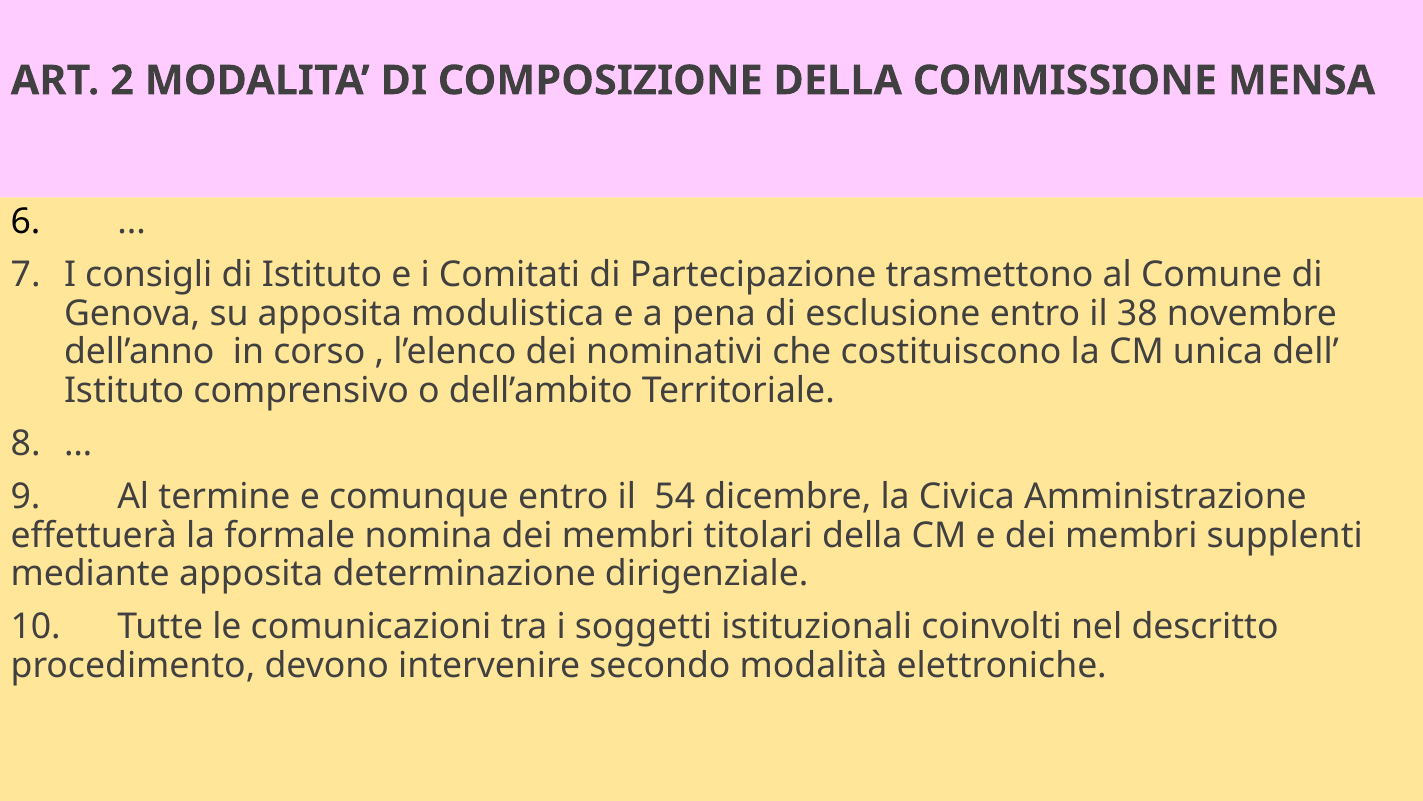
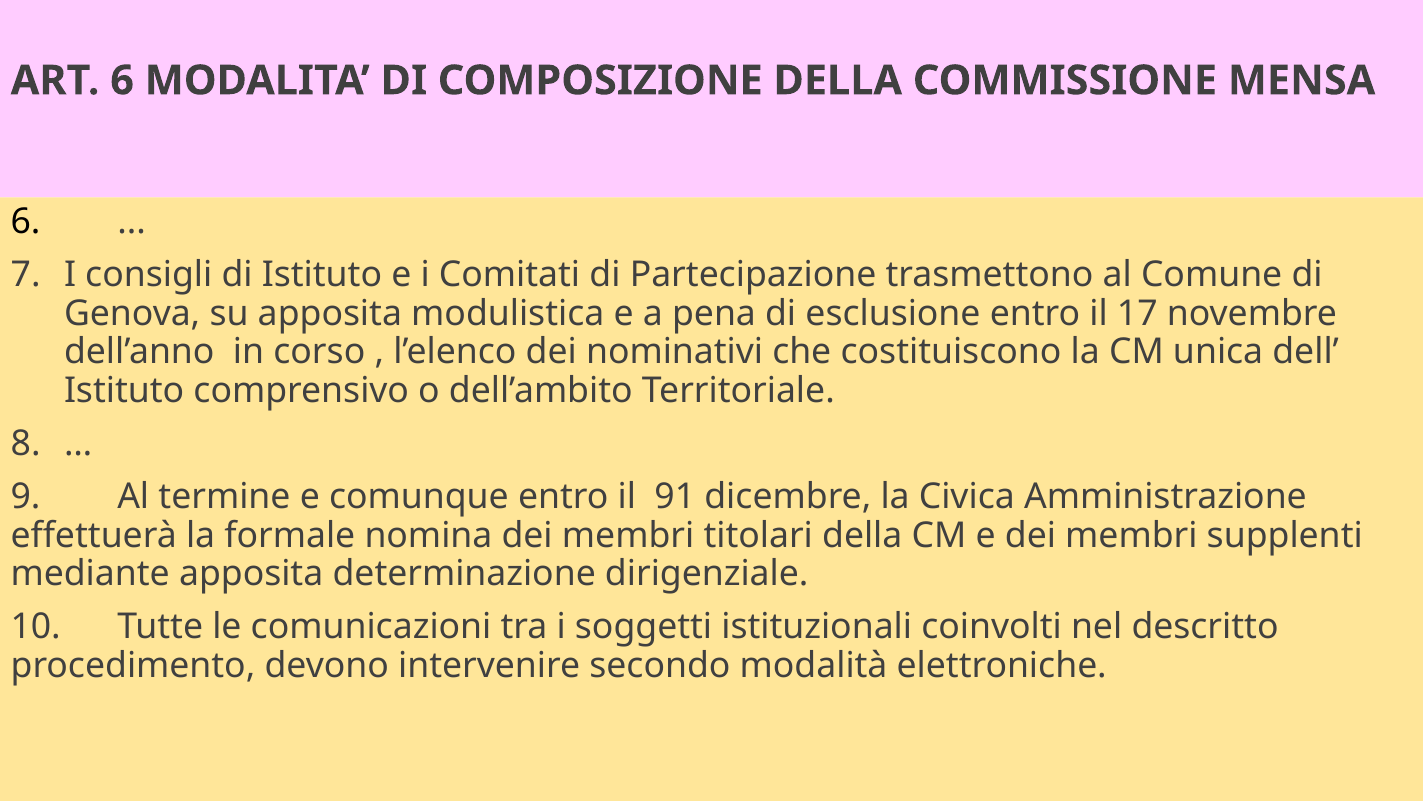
ART 2: 2 -> 6 (122, 81)
38: 38 -> 17 (1137, 313)
54: 54 -> 91 (675, 497)
